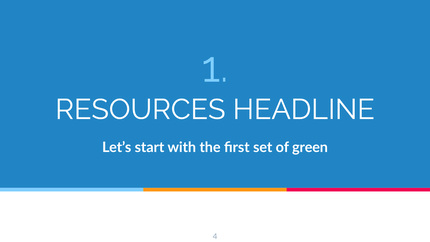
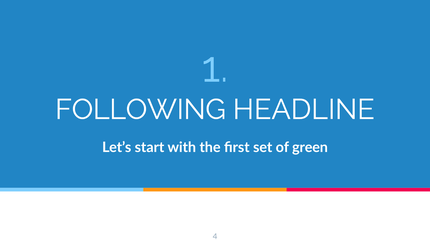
RESOURCES: RESOURCES -> FOLLOWING (141, 109)
